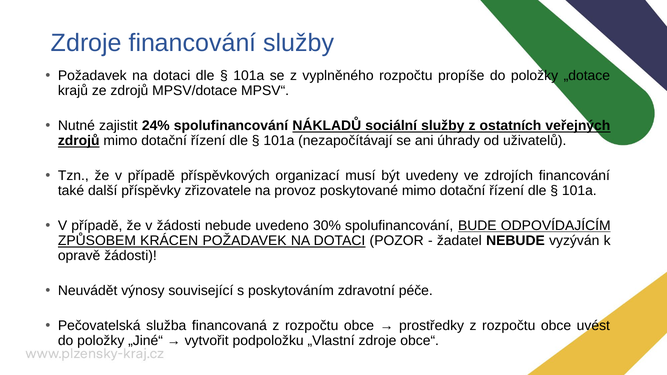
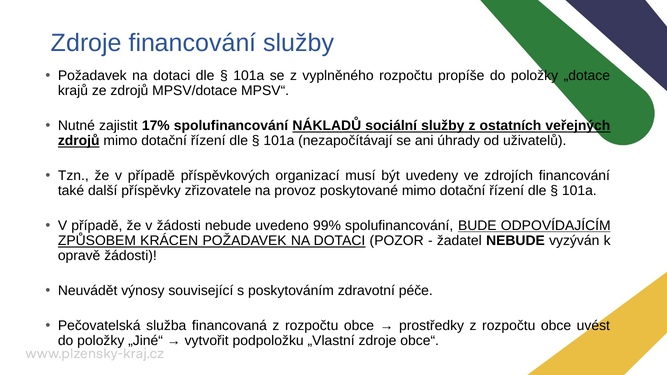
24%: 24% -> 17% (156, 126)
30%: 30% -> 99% (327, 226)
